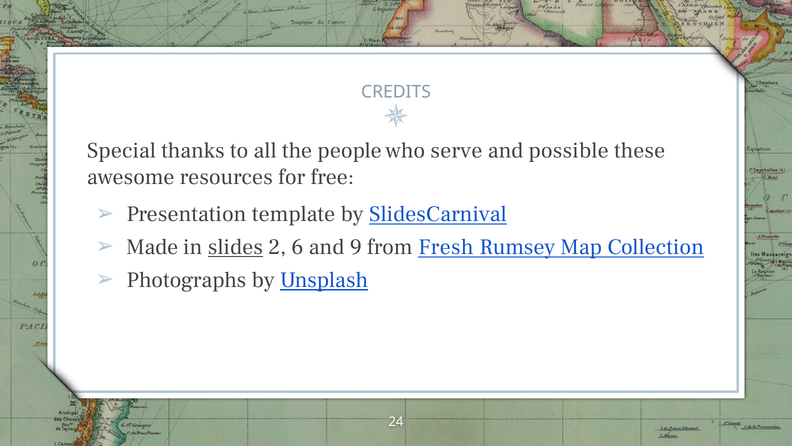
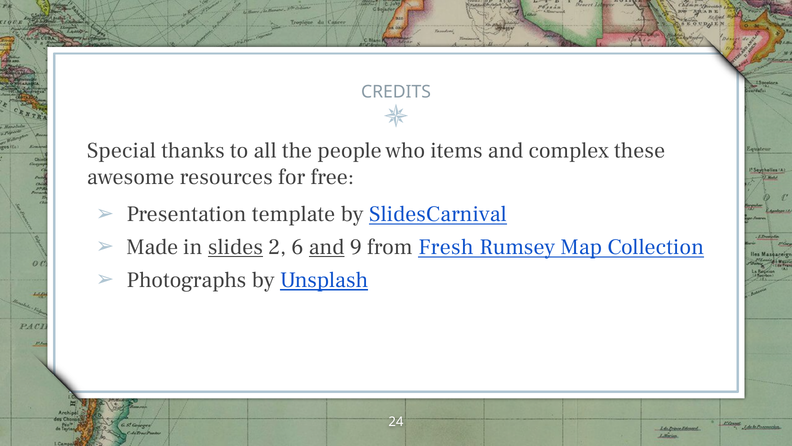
serve: serve -> items (456, 150)
possible: possible -> complex (569, 150)
and underline: none -> present (327, 247)
